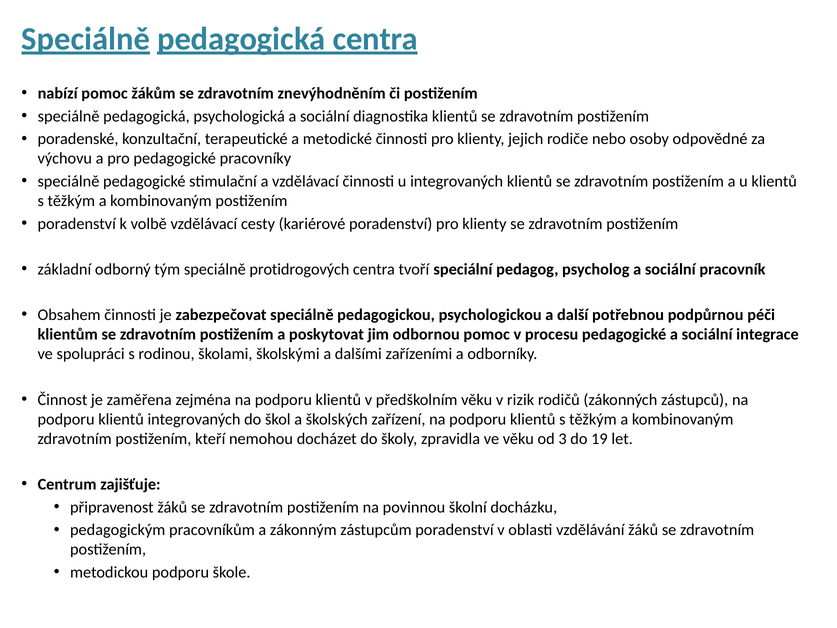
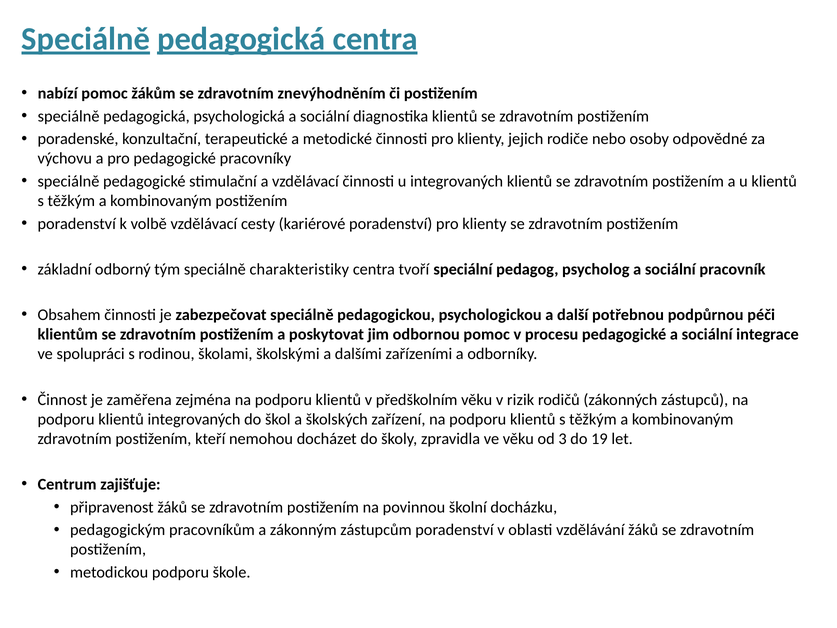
protidrogových: protidrogových -> charakteristiky (299, 269)
